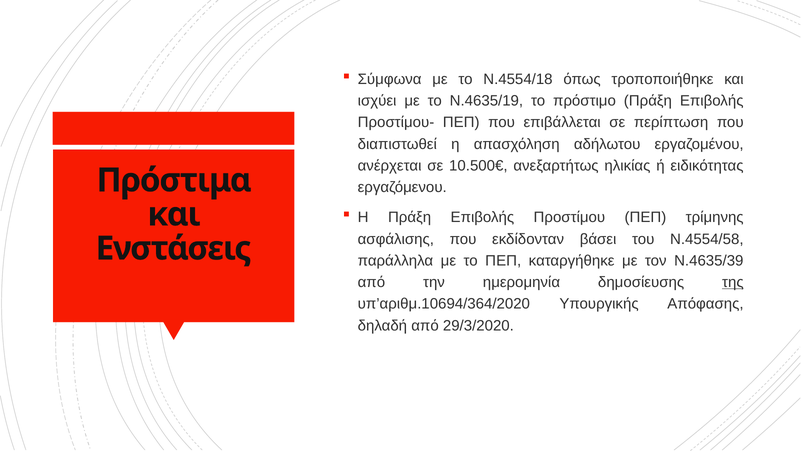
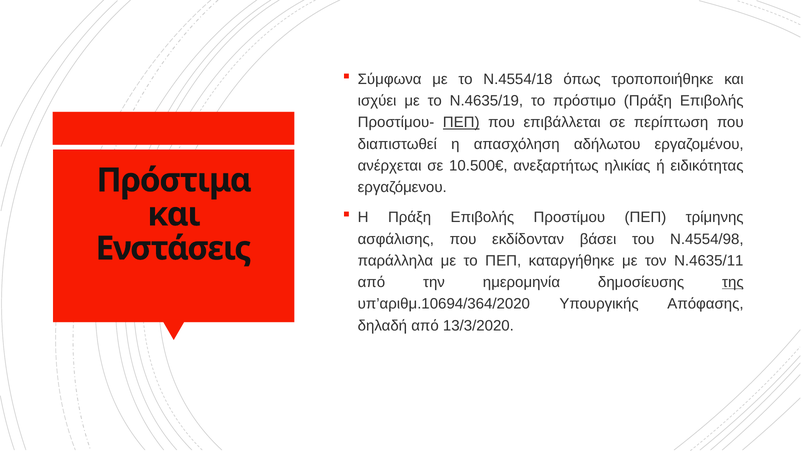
ΠΕΠ underline: none -> present (461, 123)
Ν.4554/58: Ν.4554/58 -> Ν.4554/98 (707, 239)
Ν.4635/39: Ν.4635/39 -> Ν.4635/11 (709, 261)
29/3/2020: 29/3/2020 -> 13/3/2020 (478, 326)
